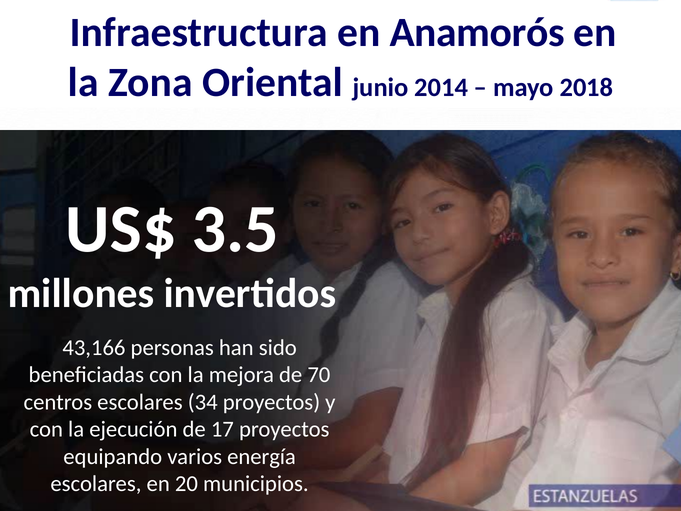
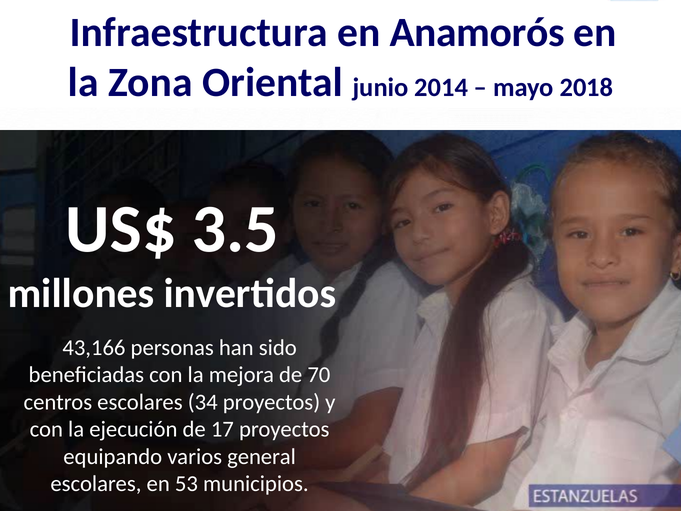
energía: energía -> general (262, 456)
20: 20 -> 53 (186, 484)
